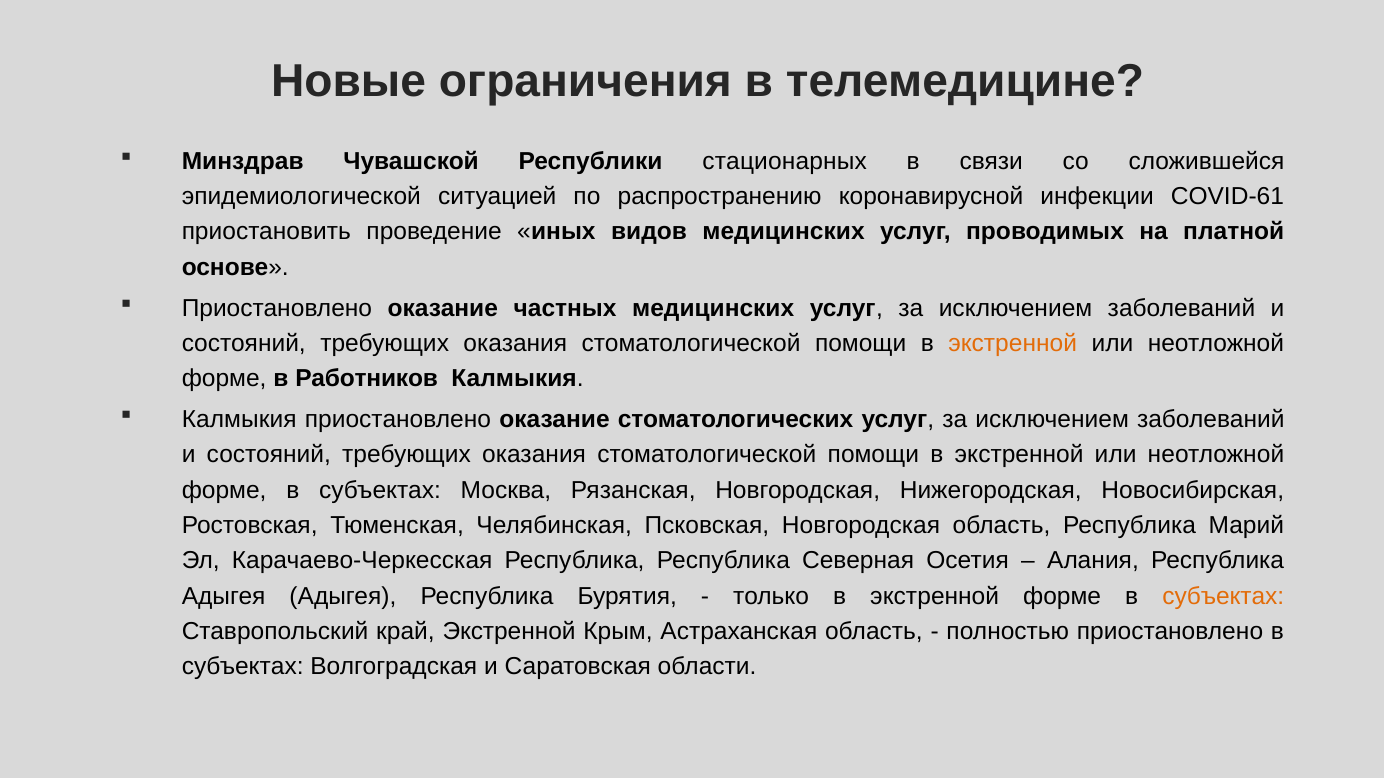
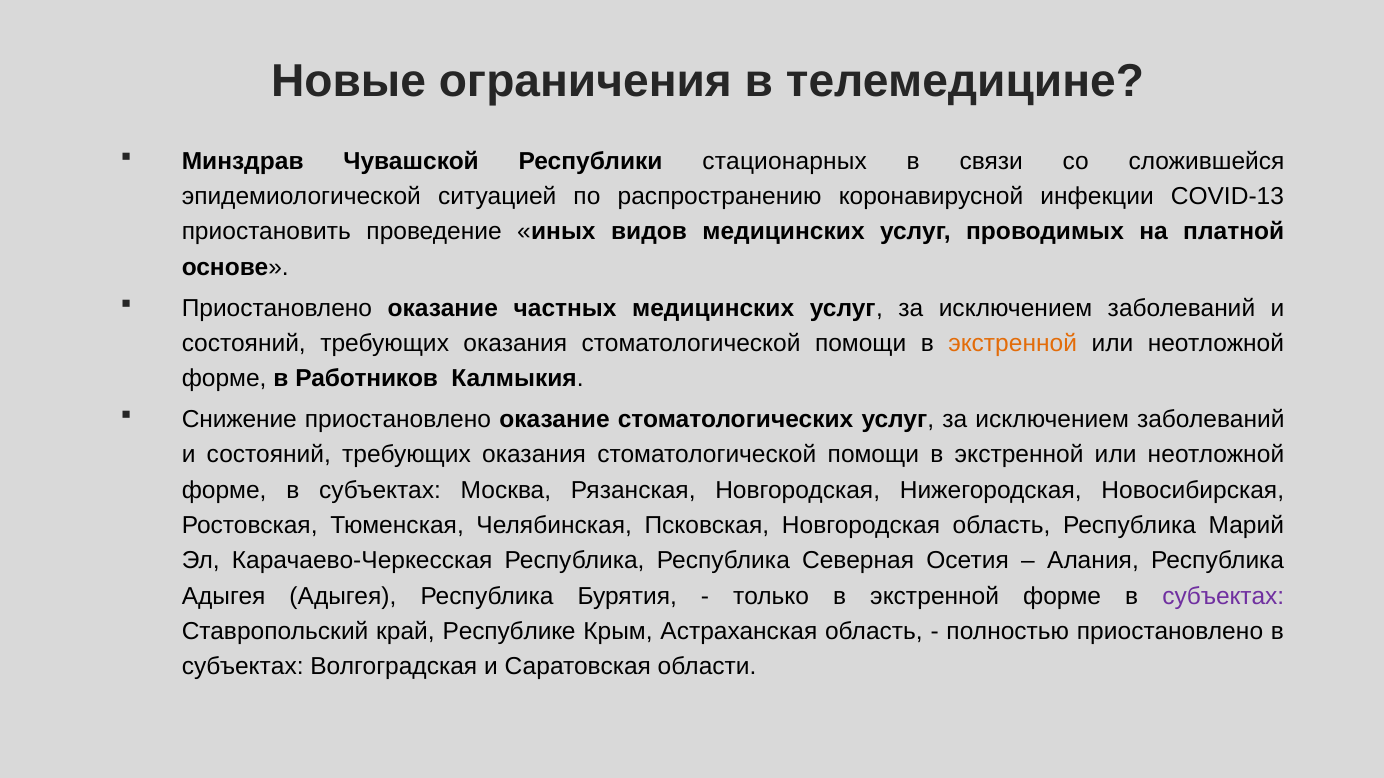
COVID-61: COVID-61 -> COVID-13 (1227, 197)
Калмыкия: Калмыкия -> Снижение (239, 420)
субъектах colour: orange -> purple (1223, 596)
край Экстренной: Экстренной -> Республике (509, 632)
